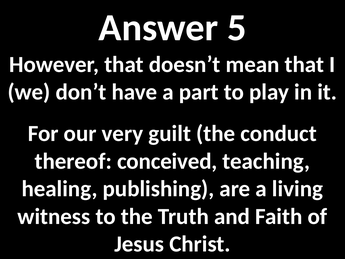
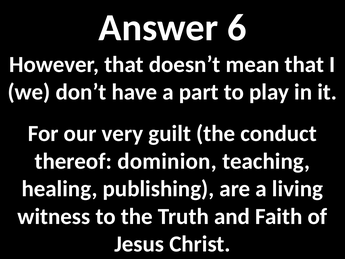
5: 5 -> 6 (237, 28)
conceived: conceived -> dominion (167, 161)
